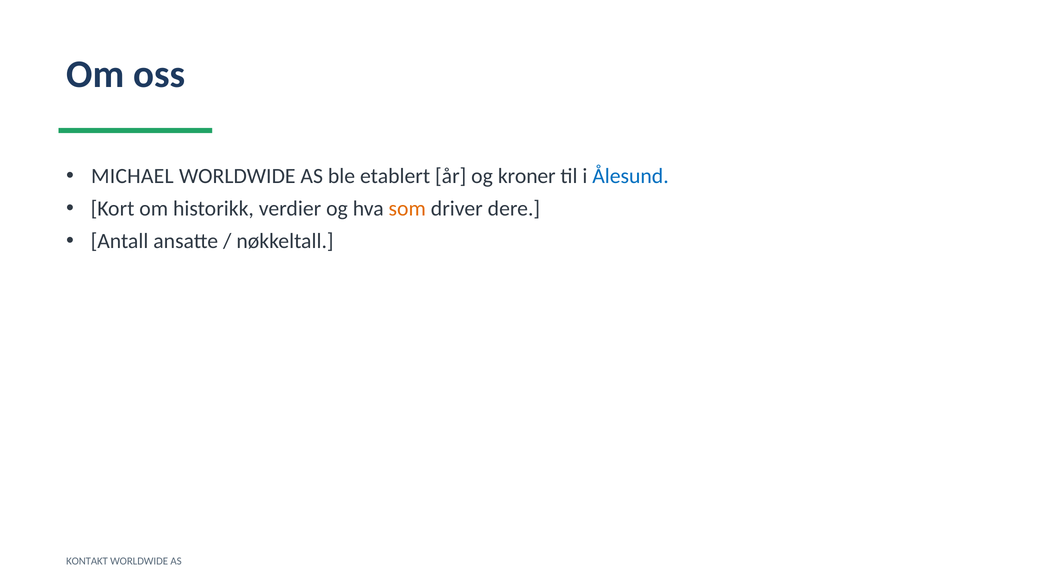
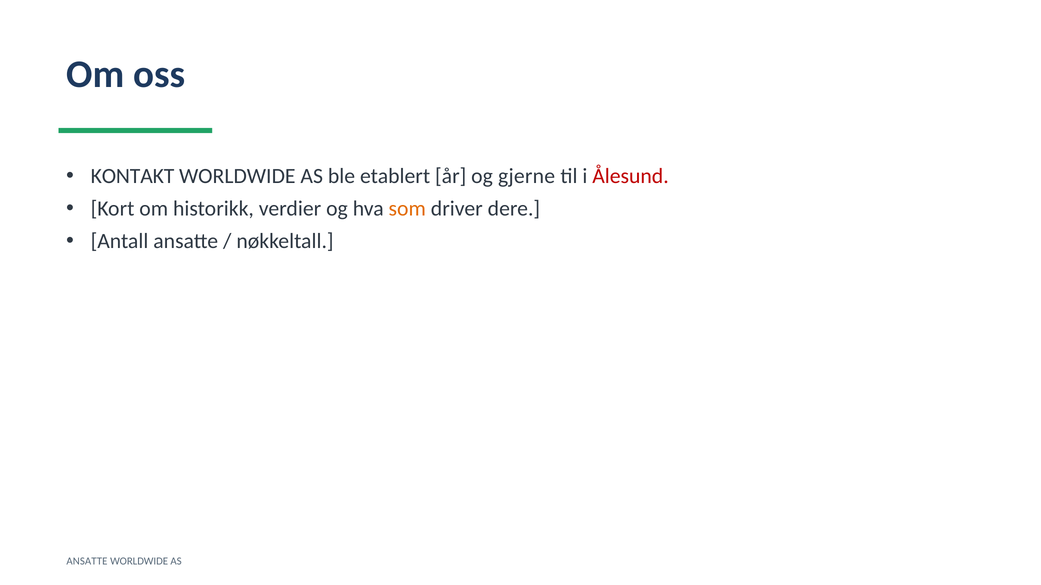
MICHAEL: MICHAEL -> KONTAKT (133, 176)
kroner: kroner -> gjerne (527, 176)
Ålesund colour: blue -> red (630, 176)
KONTAKT: KONTAKT -> ANSATTE (87, 562)
